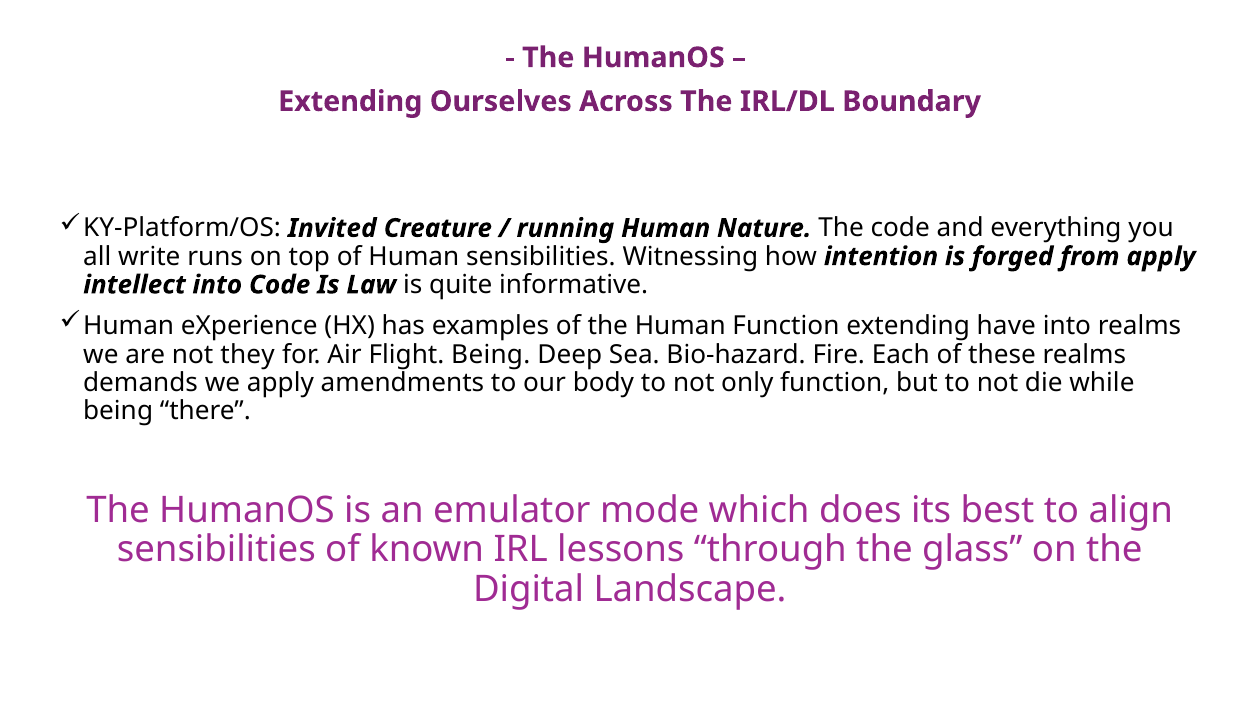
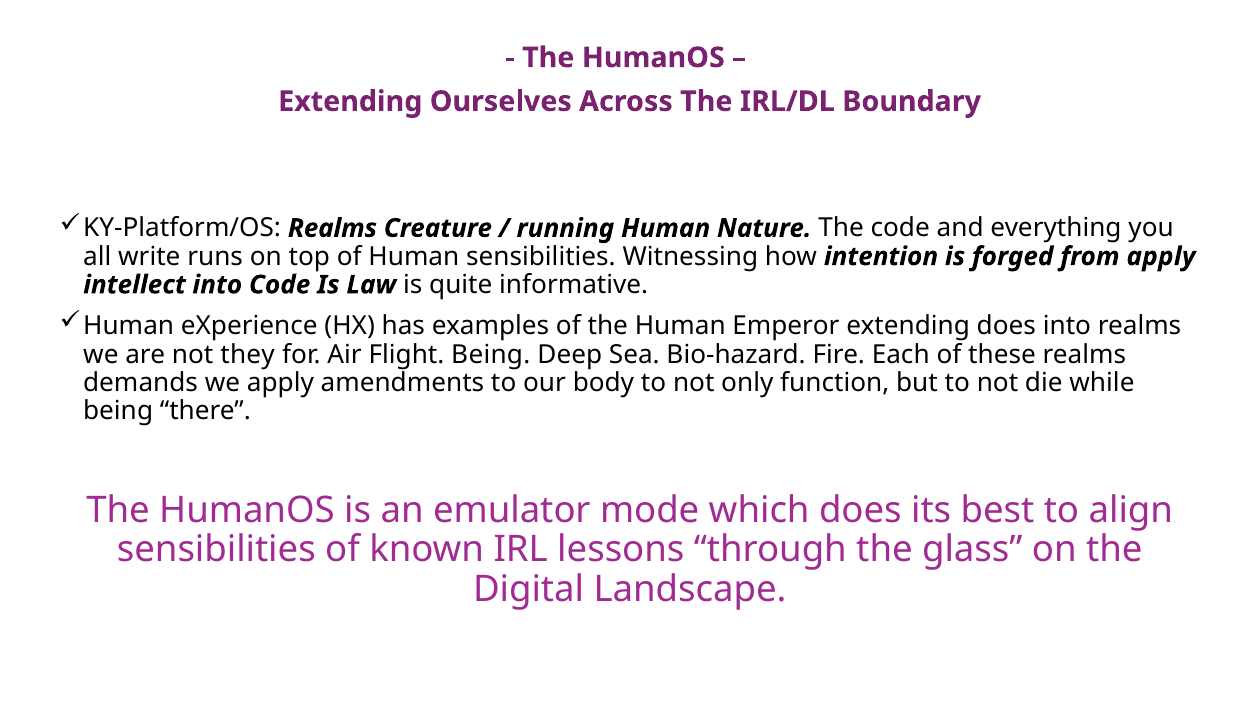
KY-Platform/OS Invited: Invited -> Realms (332, 228)
Human Function: Function -> Emperor (786, 326)
extending have: have -> does (1006, 326)
